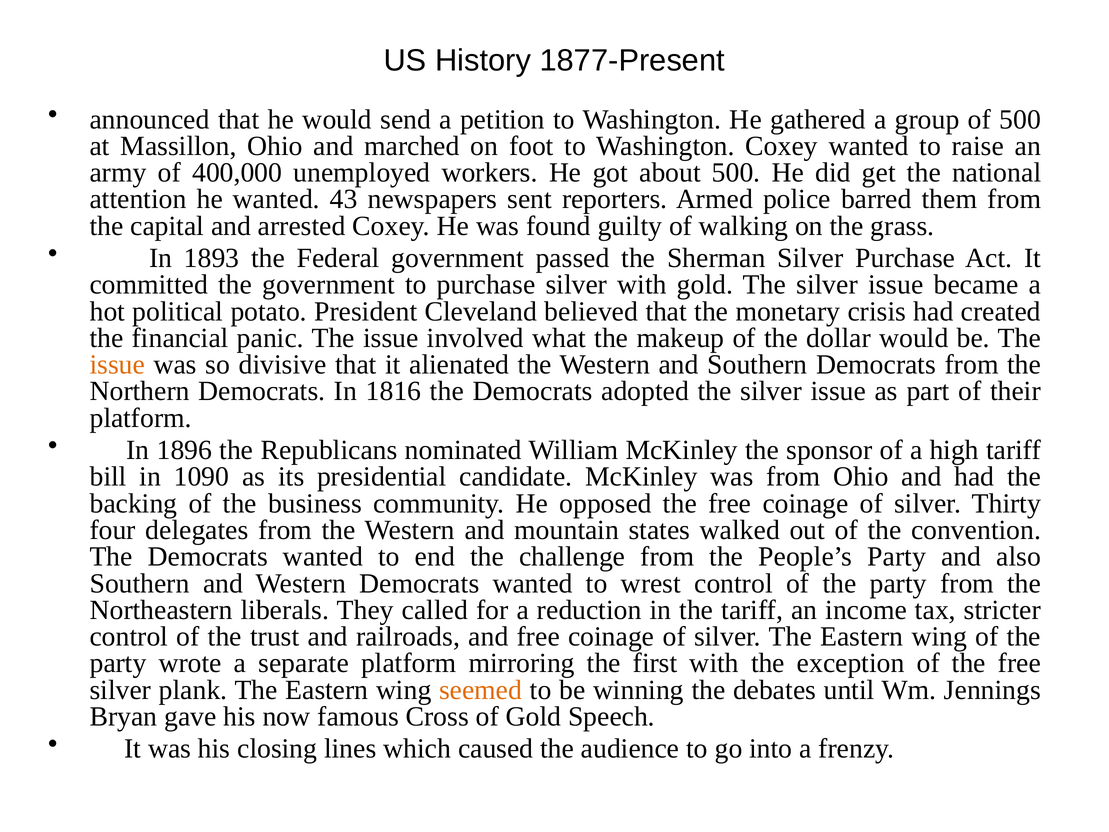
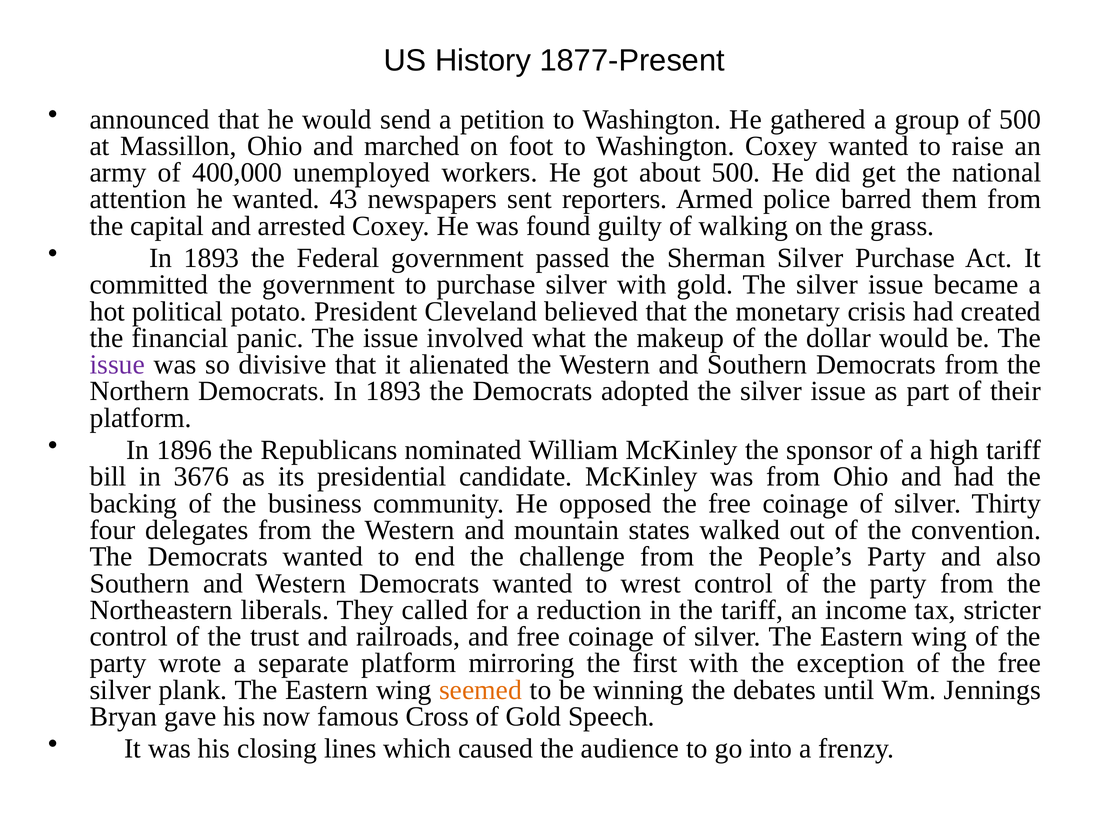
issue colour: orange -> purple (117, 365)
Democrats In 1816: 1816 -> 1893 (394, 391)
1090: 1090 -> 3676 (201, 477)
